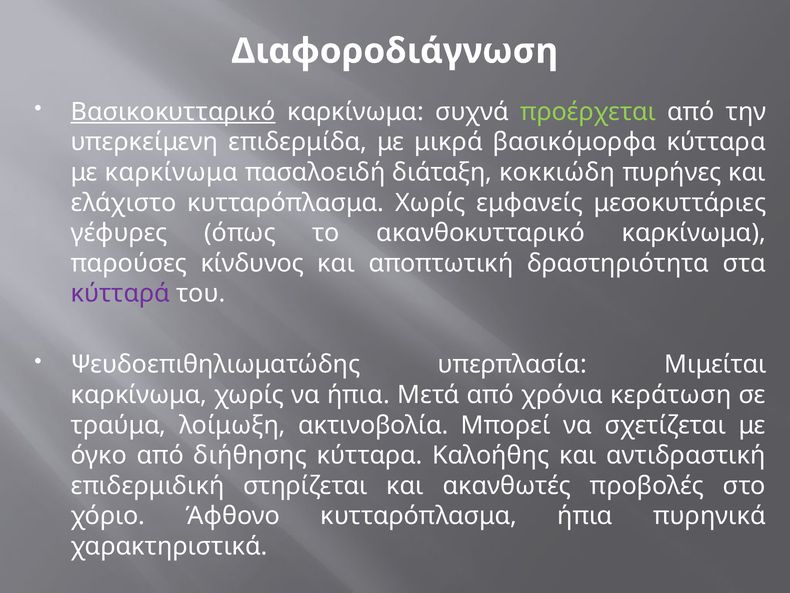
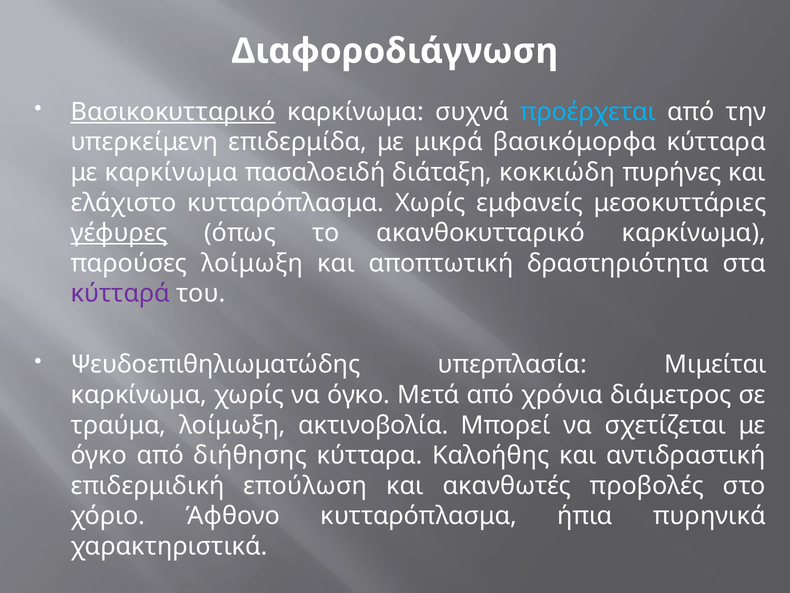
προέρχεται colour: light green -> light blue (588, 112)
γέφυρες underline: none -> present (119, 233)
παρούσες κίνδυνος: κίνδυνος -> λοίμωξη (252, 263)
να ήπια: ήπια -> όγκο (359, 395)
κεράτωση: κεράτωση -> διάμετρος (671, 395)
στηρίζεται: στηρίζεται -> επούλωση (305, 485)
